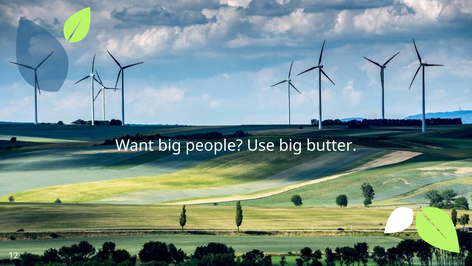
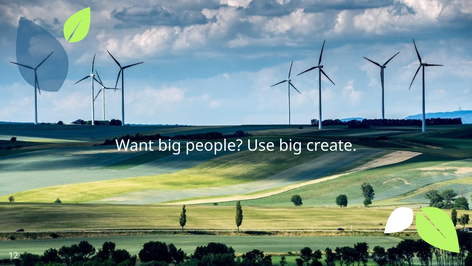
butter: butter -> create (332, 145)
